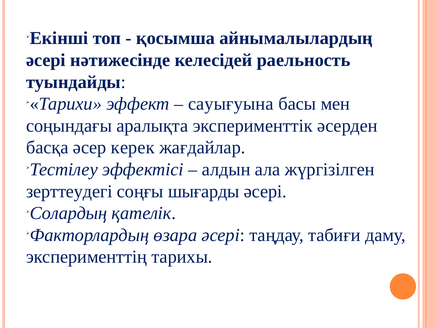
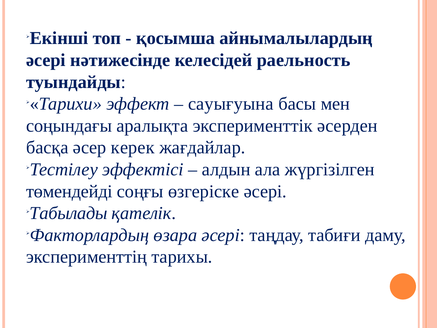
зерттеудегі: зерттеудегі -> төмендейді (69, 191)
шығарды: шығарды -> өзгеріске (204, 191)
Солардың: Солардың -> Табылады (69, 213)
